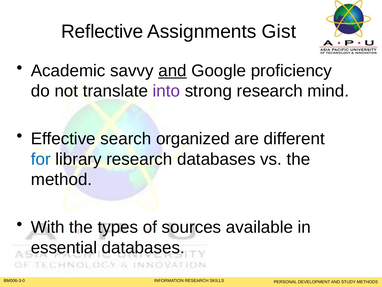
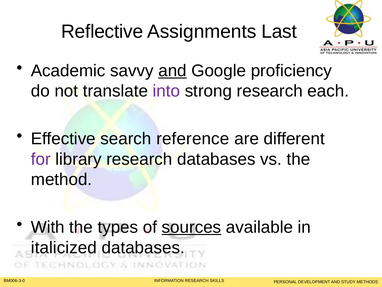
Gist: Gist -> Last (279, 32)
mind: mind -> each (328, 91)
organized: organized -> reference (193, 139)
for colour: blue -> purple (41, 159)
sources underline: none -> present (191, 227)
essential: essential -> italicized (64, 247)
